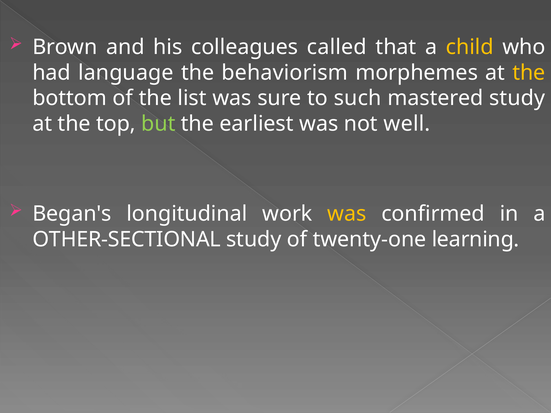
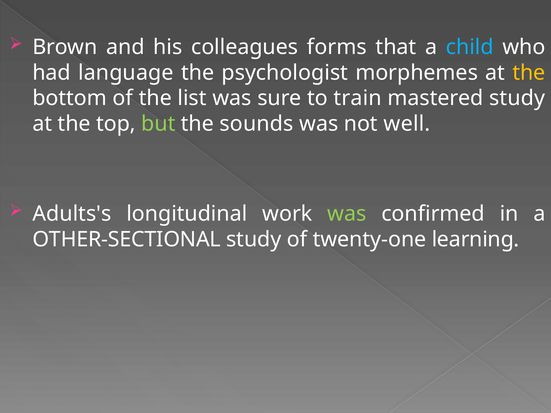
called: called -> forms (337, 47)
child colour: yellow -> light blue (470, 47)
behaviorism: behaviorism -> psychologist (285, 73)
such: such -> train (358, 98)
earliest: earliest -> sounds (256, 124)
Began's: Began's -> Adults's (72, 214)
was colour: yellow -> light green (347, 214)
